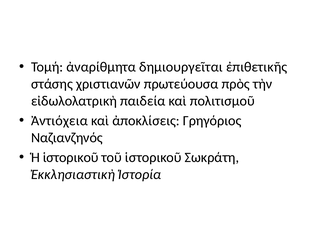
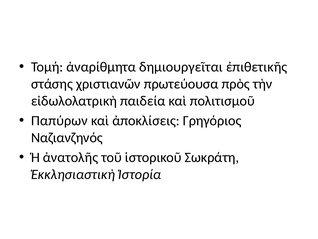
Ἀντιόχεια: Ἀντιόχεια -> Παπύρων (59, 120)
Ἡ ἱστορικοῦ: ἱστορικοῦ -> ἀνατολῆς (71, 157)
